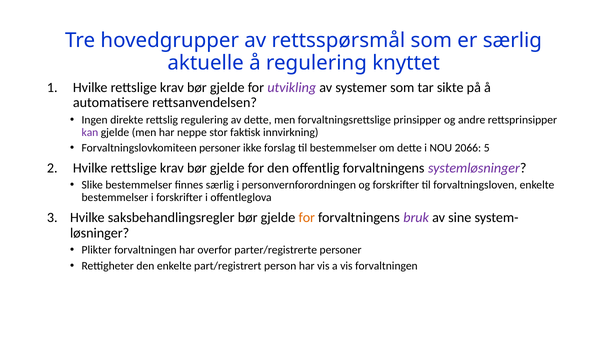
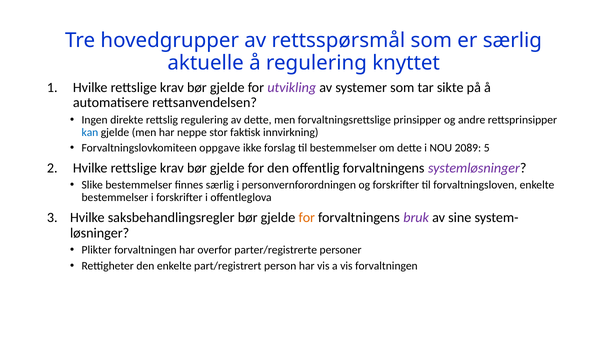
kan colour: purple -> blue (90, 132)
Forvaltningslovkomiteen personer: personer -> oppgave (220, 148)
2066: 2066 -> 2089 (468, 148)
